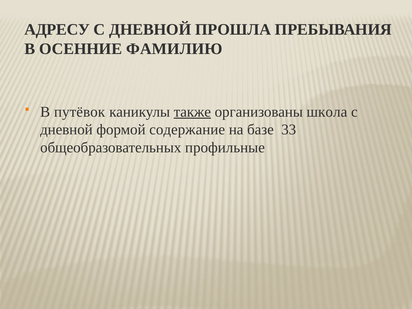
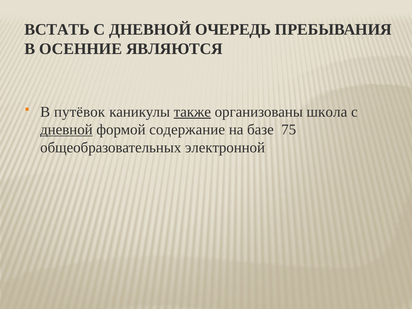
АДРЕСУ: АДРЕСУ -> ВСТАТЬ (57, 30)
ПРОШЛА: ПРОШЛА -> ОЧЕРЕДЬ (233, 30)
ФАМИЛИЮ: ФАМИЛИЮ -> ЯВЛЯЮТСЯ (174, 49)
дневной underline: none -> present (66, 130)
33: 33 -> 75 (289, 130)
профильные: профильные -> электронной (225, 147)
